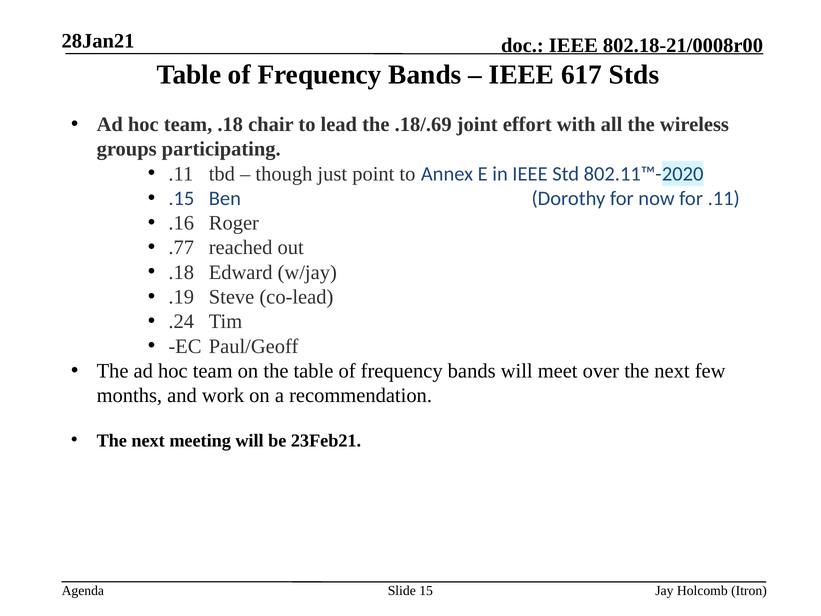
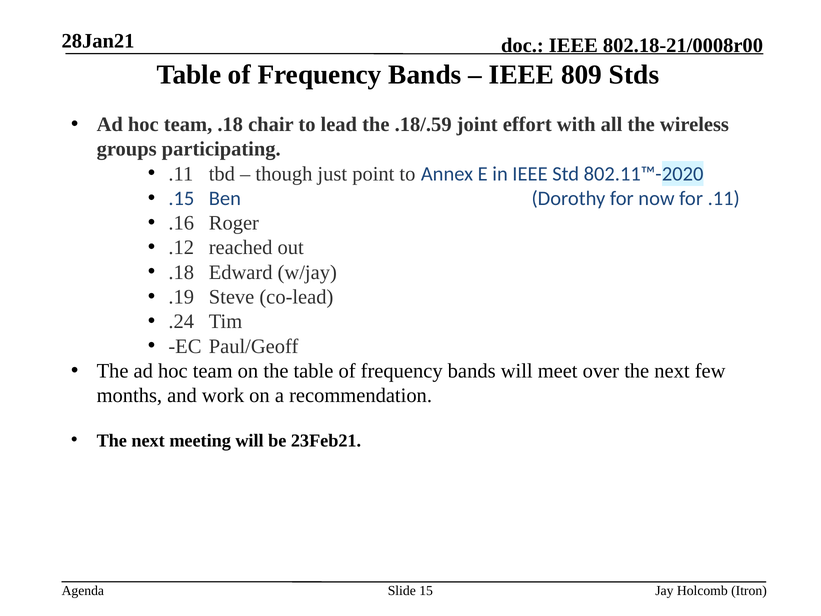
617: 617 -> 809 (582, 75)
.18/.69: .18/.69 -> .18/.59 (423, 124)
.77: .77 -> .12 (181, 248)
